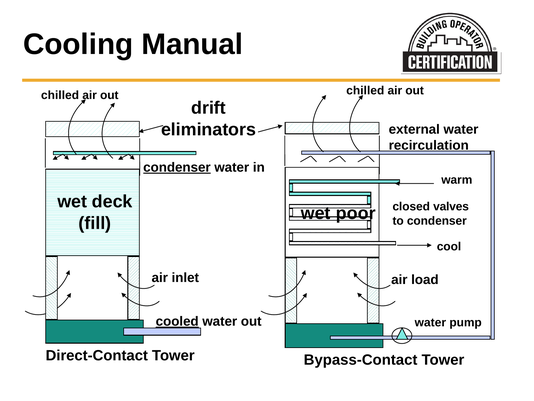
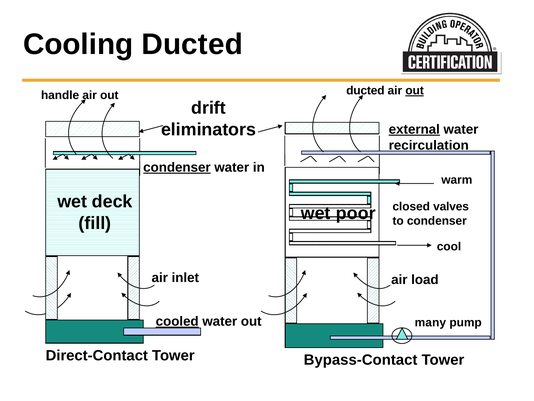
Cooling Manual: Manual -> Ducted (192, 44)
chilled: chilled -> ducted (365, 91)
out underline: none -> present (415, 91)
chilled: chilled -> handle (60, 95)
external underline: none -> present (414, 129)
water: water -> many (430, 322)
